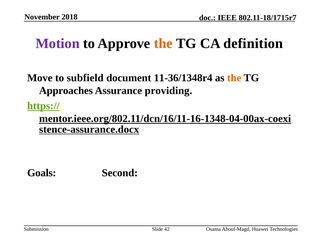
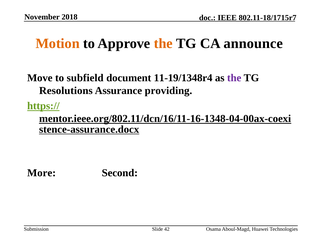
Motion colour: purple -> orange (58, 43)
definition: definition -> announce (253, 43)
11-36/1348r4: 11-36/1348r4 -> 11-19/1348r4 (183, 78)
the colour: orange -> purple (234, 78)
Approaches: Approaches -> Resolutions (66, 91)
Goals: Goals -> More (42, 173)
